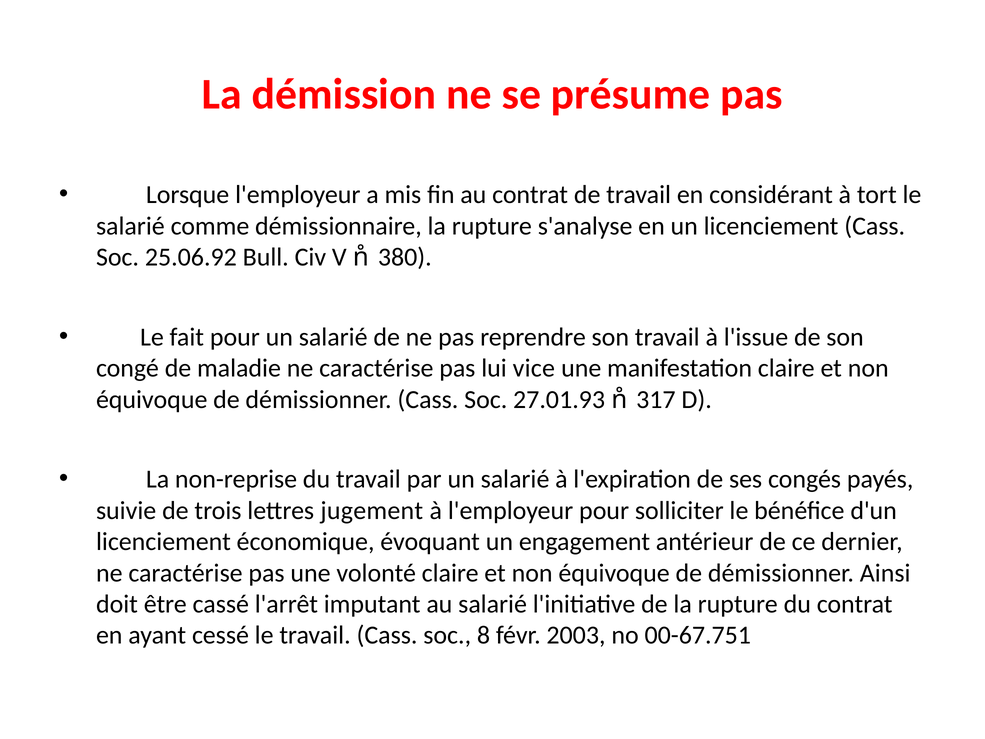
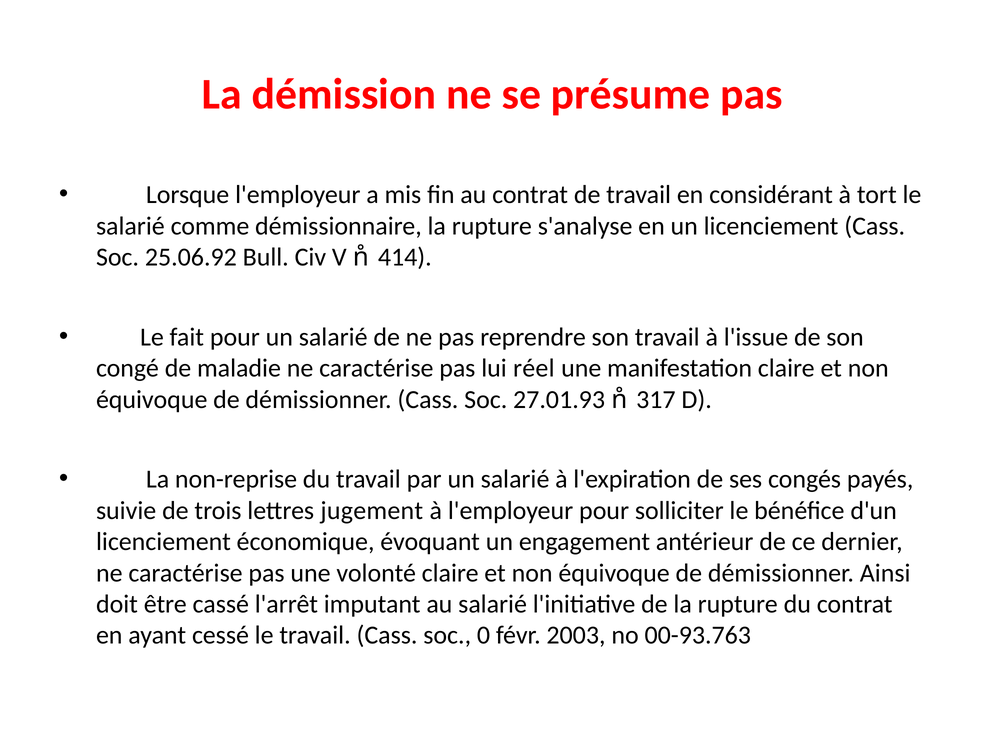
380: 380 -> 414 (405, 257)
vice: vice -> réel (534, 368)
8: 8 -> 0 (483, 635)
00-67.751: 00-67.751 -> 00-93.763 (698, 635)
